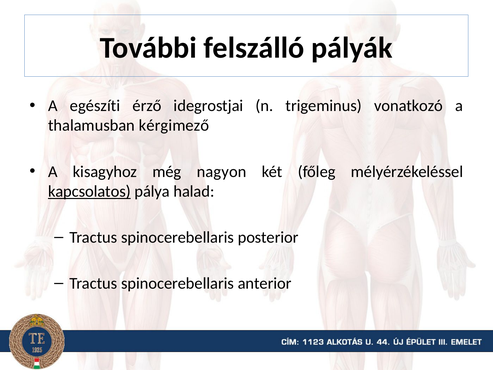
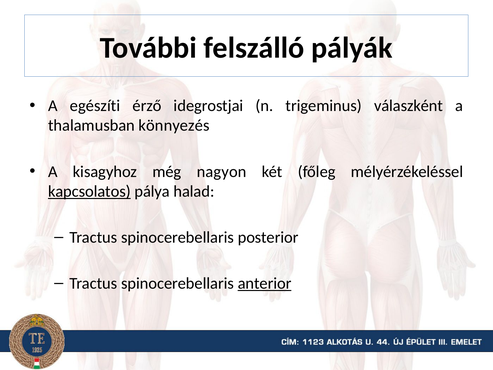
vonatkozó: vonatkozó -> válaszként (409, 106)
kérgimező: kérgimező -> könnyezés (174, 125)
anterior underline: none -> present (265, 283)
